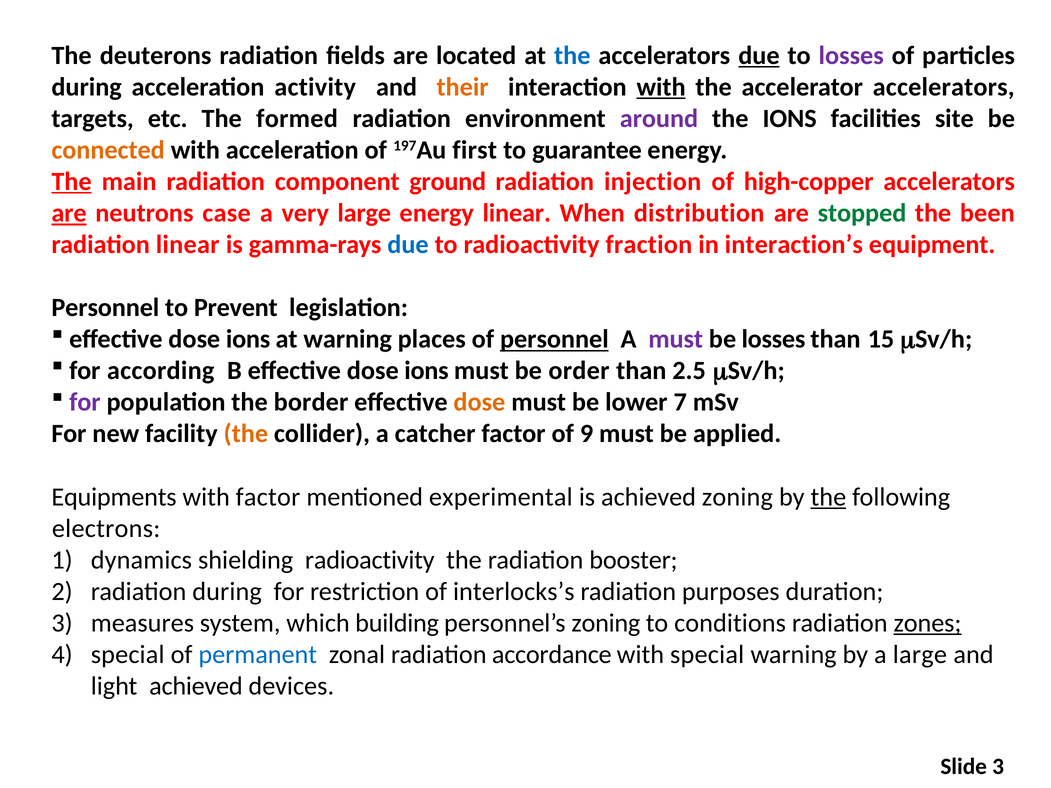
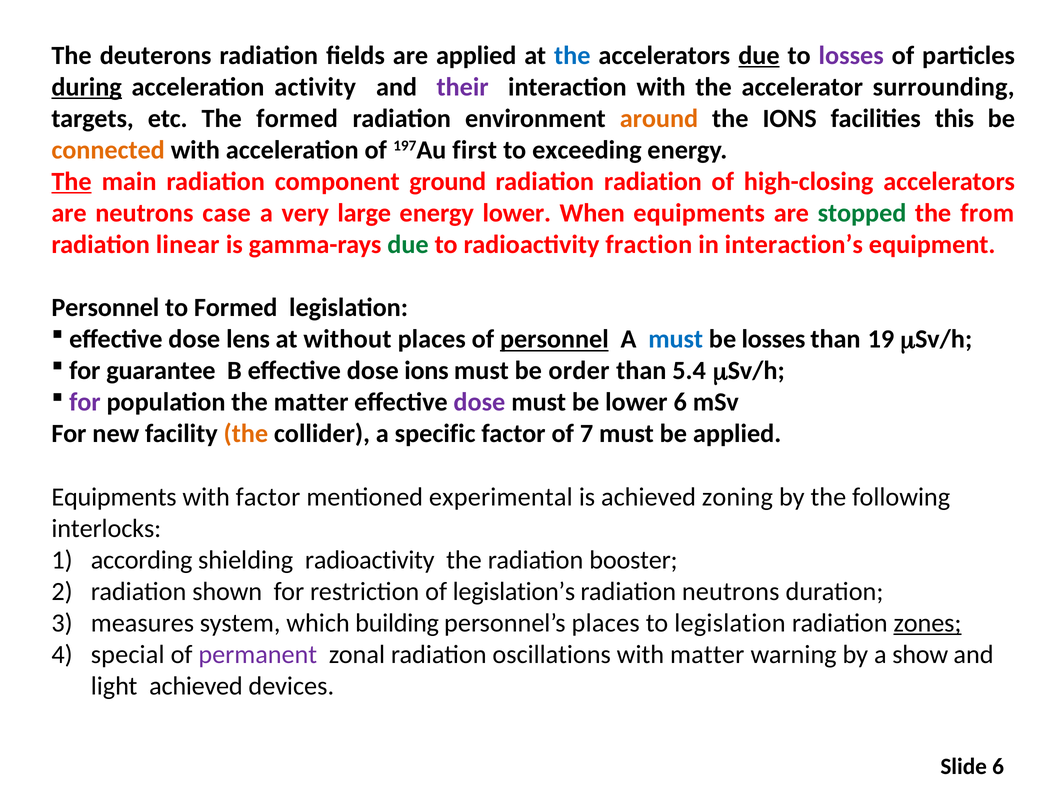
are located: located -> applied (476, 56)
during underline: none -> present (87, 87)
their colour: orange -> purple (463, 87)
with underline: present -> none (661, 87)
accelerator accelerators: accelerators -> surrounding (944, 87)
around colour: purple -> orange (659, 119)
site: site -> this (954, 119)
guarantee: guarantee -> exceeding (587, 150)
radiation injection: injection -> radiation (653, 182)
high-copper: high-copper -> high-closing (809, 182)
are underline: present -> none (69, 213)
energy linear: linear -> lower (517, 213)
When distribution: distribution -> equipments (699, 213)
been: been -> from (987, 213)
due colour: blue -> green (408, 245)
to Prevent: Prevent -> Formed (236, 308)
ions: ions -> lens (248, 339)
at warning: warning -> without (347, 339)
must colour: purple -> blue (676, 339)
15: 15 -> 19 (881, 339)
according: according -> guarantee (161, 371)
2.5: 2.5 -> 5.4 (689, 371)
the border: border -> matter (311, 402)
dose colour: orange -> purple (479, 402)
lower 7: 7 -> 6 (680, 402)
catcher: catcher -> specific (435, 434)
9: 9 -> 7 (587, 434)
the underline: present -> none (828, 497)
electrons: electrons -> interlocks (106, 529)
dynamics: dynamics -> according (142, 560)
radiation during: during -> shown (227, 592)
interlocks’s: interlocks’s -> legislation’s (514, 592)
radiation purposes: purposes -> neutrons (731, 592)
personnel’s zoning: zoning -> places (606, 623)
to conditions: conditions -> legislation (730, 623)
permanent colour: blue -> purple (258, 655)
accordance: accordance -> oscillations (552, 655)
with special: special -> matter (707, 655)
a large: large -> show (920, 655)
Slide 3: 3 -> 6 (998, 767)
